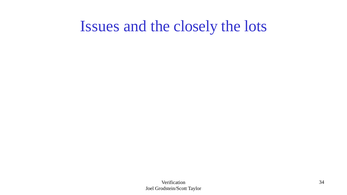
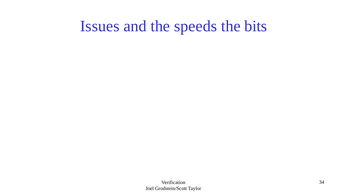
closely: closely -> speeds (196, 26)
lots: lots -> bits (256, 26)
